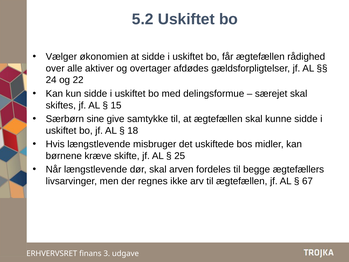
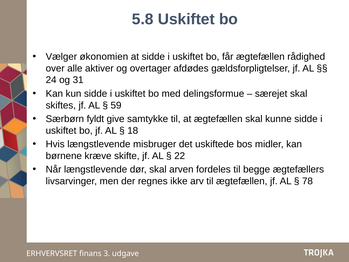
5.2: 5.2 -> 5.8 (143, 19)
22: 22 -> 31 (78, 80)
15: 15 -> 59 (116, 105)
sine: sine -> fyldt (95, 119)
25: 25 -> 22 (180, 156)
67: 67 -> 78 (307, 181)
